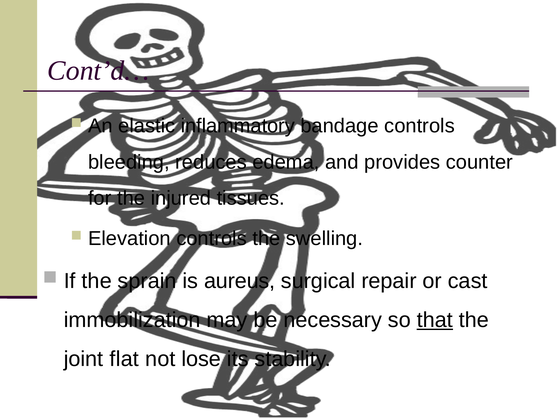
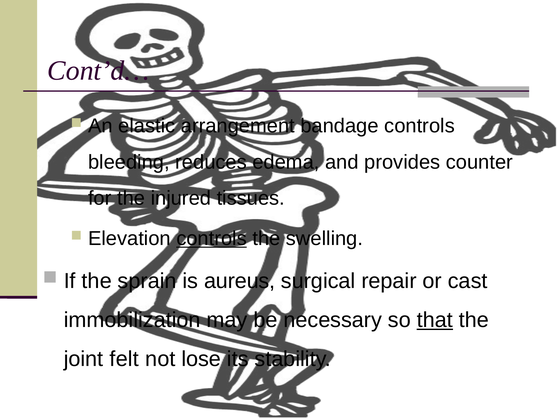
inflammatory: inflammatory -> arrangement (238, 126)
controls underline: none -> present (212, 238)
flat: flat -> felt (124, 359)
